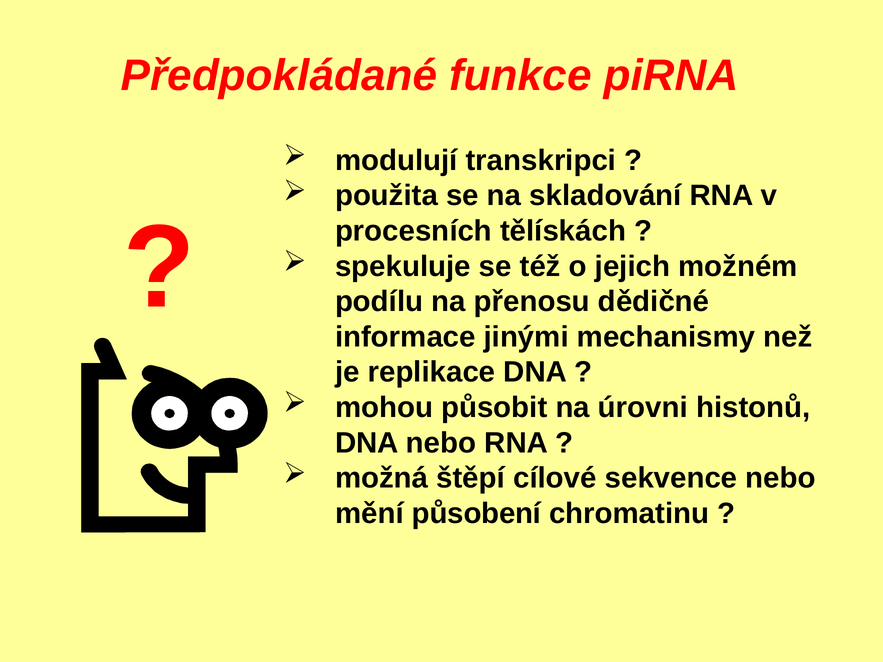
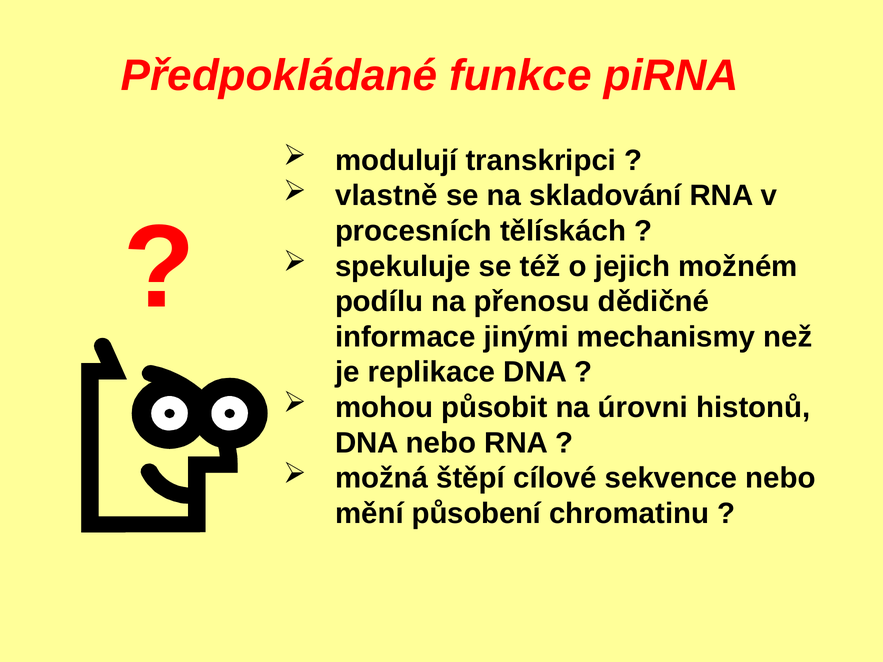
použita: použita -> vlastně (386, 196)
